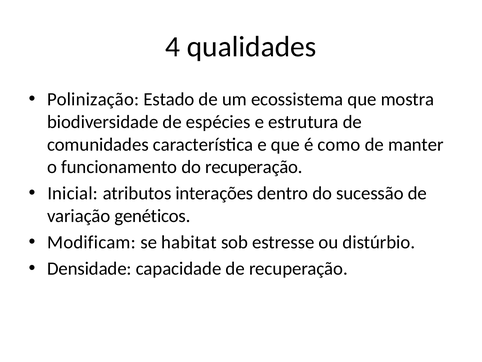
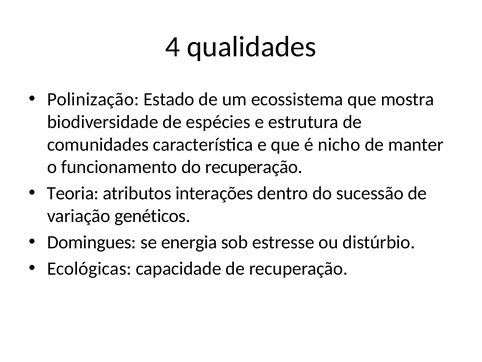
como: como -> nicho (339, 144)
Inicial: Inicial -> Teoria (73, 193)
Modificam: Modificam -> Domingues (92, 242)
habitat: habitat -> energia (189, 242)
Densidade: Densidade -> Ecológicas (89, 268)
